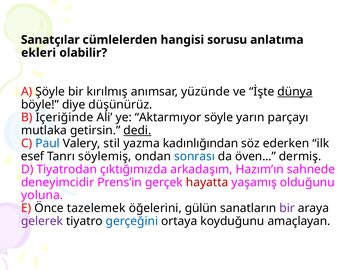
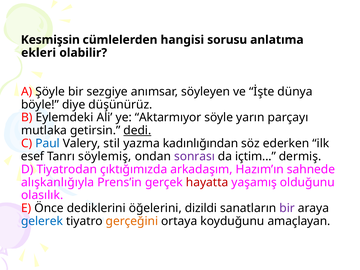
Sanatçılar: Sanatçılar -> Kesmişsin (50, 40)
kırılmış: kırılmış -> sezgiye (107, 92)
yüzünde: yüzünde -> söyleyen (206, 92)
dünya underline: present -> none (295, 92)
Içeriğinde: Içeriğinde -> Eylemdeki (64, 118)
sonrası colour: blue -> purple (195, 156)
öven: öven -> içtim (256, 156)
deneyimcidir: deneyimcidir -> alışkanlığıyla (58, 182)
yoluna: yoluna -> olasılık (42, 195)
tazelemek: tazelemek -> dediklerini (96, 208)
gülün: gülün -> dizildi (201, 208)
gelerek colour: purple -> blue (42, 221)
gerçeğini colour: blue -> orange (132, 221)
